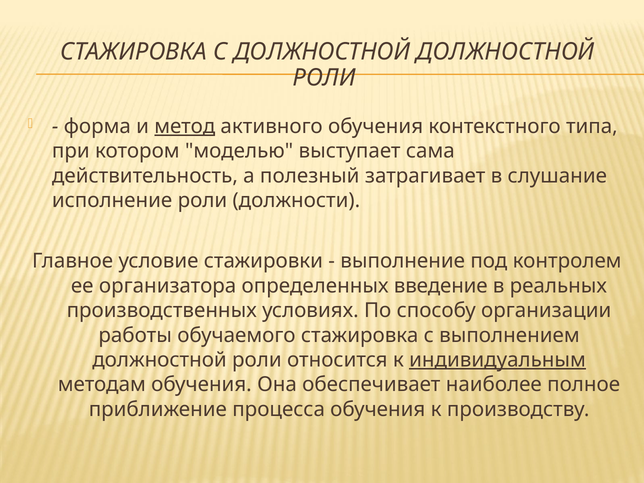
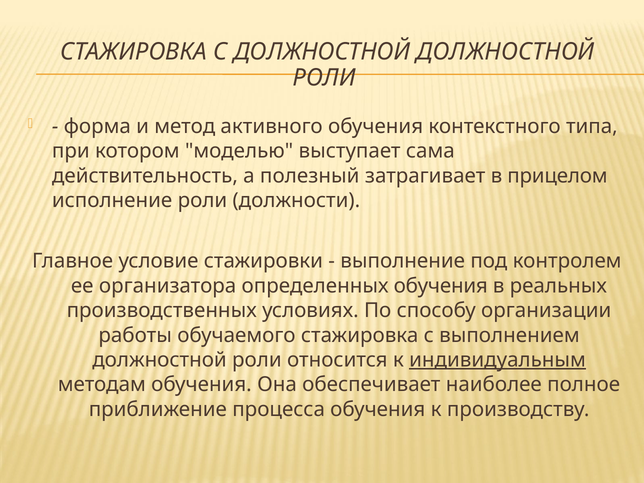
метод underline: present -> none (185, 126)
слушание: слушание -> прицелом (557, 176)
определенных введение: введение -> обучения (441, 286)
